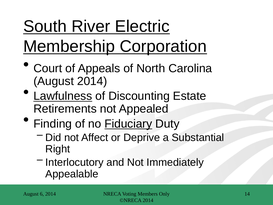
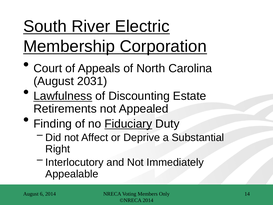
August 2014: 2014 -> 2031 (92, 81)
